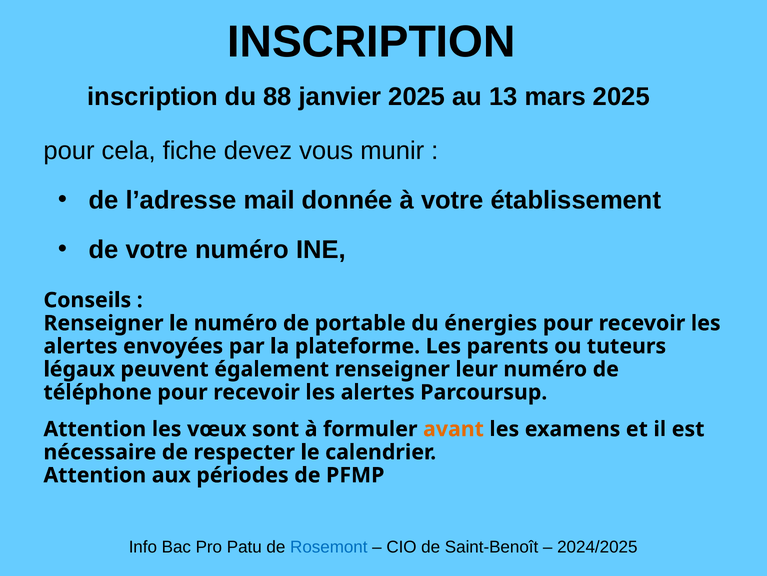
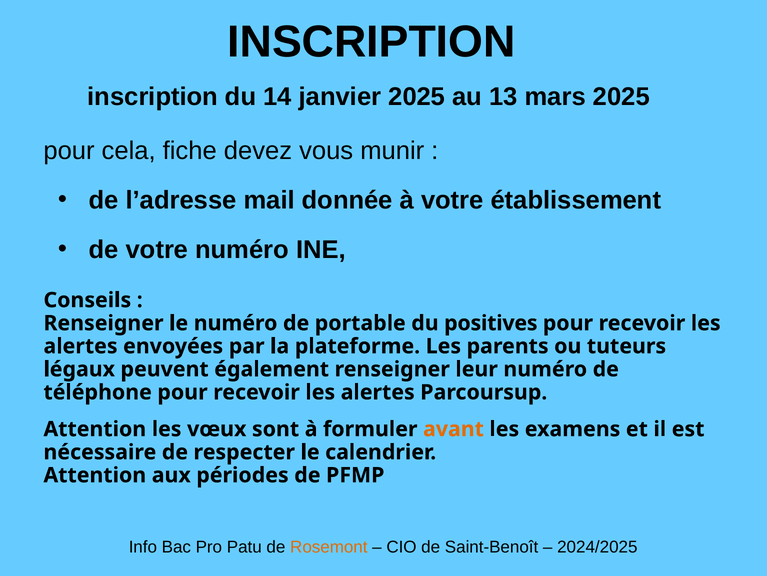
88: 88 -> 14 (277, 97)
énergies: énergies -> positives (491, 323)
Rosemont colour: blue -> orange (329, 546)
